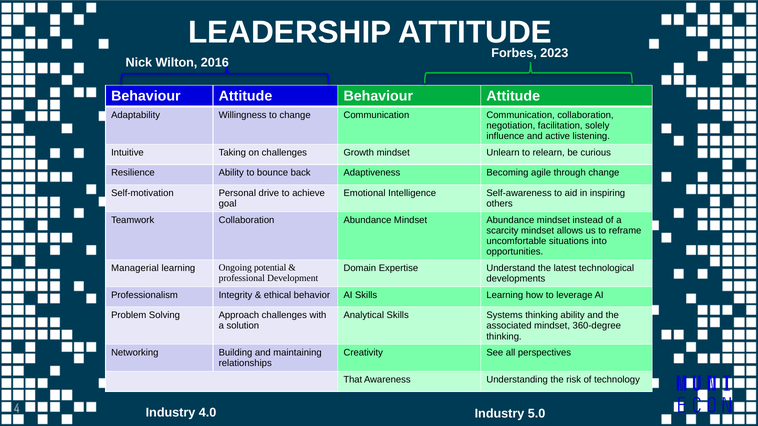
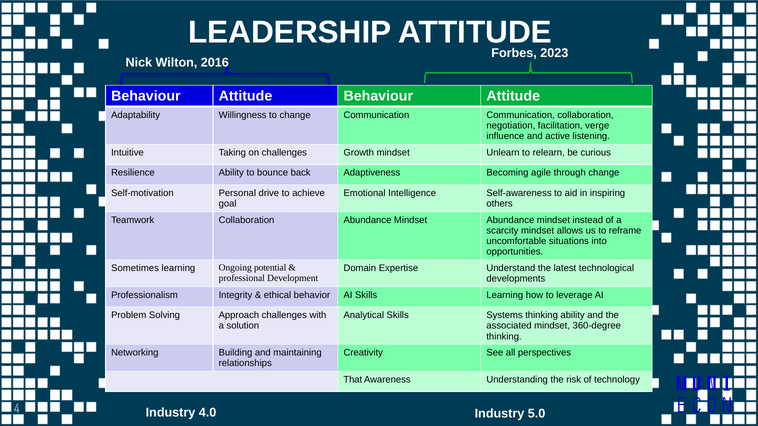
solely: solely -> verge (597, 126)
Managerial: Managerial -> Sometimes (135, 268)
